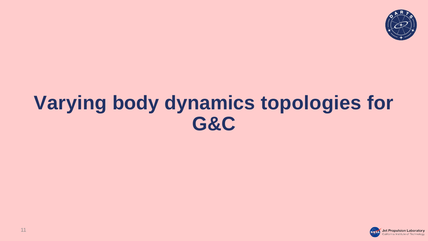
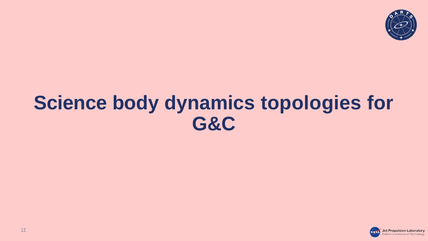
Varying: Varying -> Science (71, 103)
